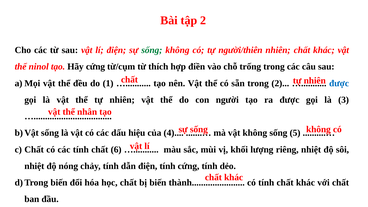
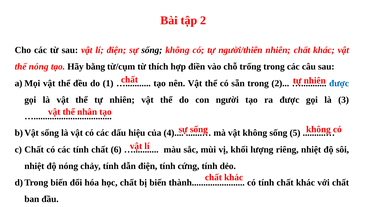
sống colour: green -> black (152, 50)
ninol: ninol -> nóng (39, 67)
Hãy cứng: cứng -> bằng (95, 67)
